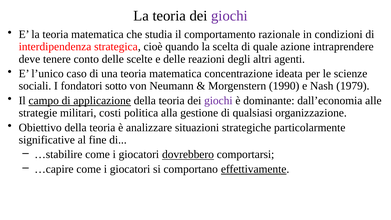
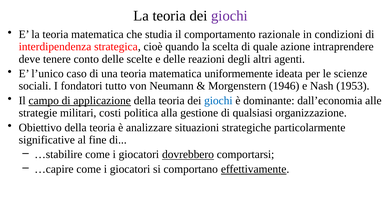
concentrazione: concentrazione -> uniformemente (239, 74)
sotto: sotto -> tutto (116, 86)
1990: 1990 -> 1946 (284, 86)
1979: 1979 -> 1953 (353, 86)
giochi colour: purple -> blue (218, 101)
